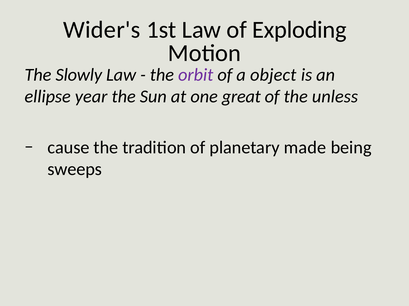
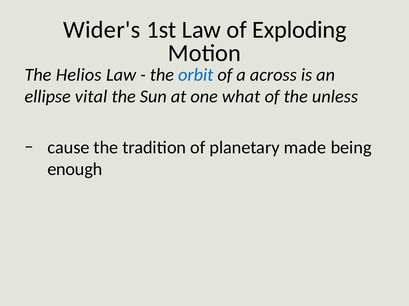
Slowly: Slowly -> Helios (79, 75)
orbit colour: purple -> blue (196, 75)
object: object -> across (273, 75)
year: year -> vital (91, 97)
great: great -> what (241, 97)
sweeps: sweeps -> enough (75, 170)
